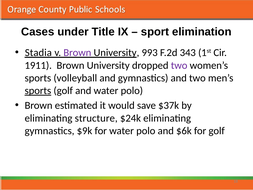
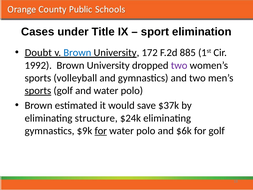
Stadia: Stadia -> Doubt (38, 53)
Brown colour: purple -> blue (77, 53)
993: 993 -> 172 (150, 53)
343: 343 -> 885 (188, 53)
1911: 1911 -> 1992 (38, 65)
for underline: none -> present (101, 131)
